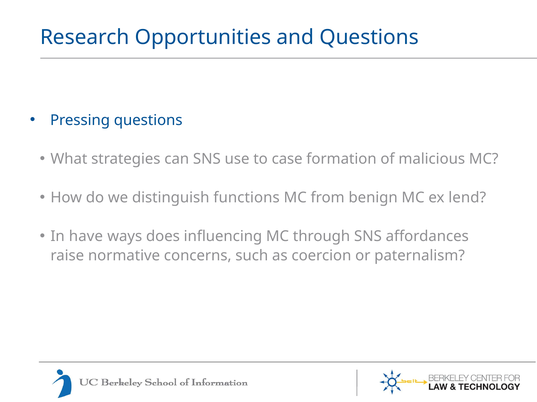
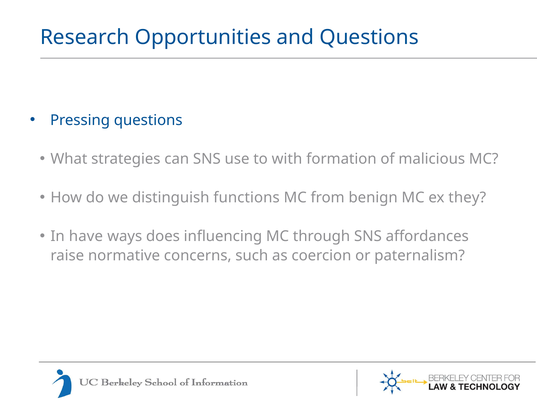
case: case -> with (287, 159)
lend: lend -> they (467, 198)
